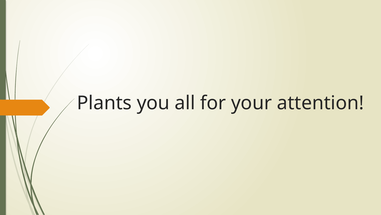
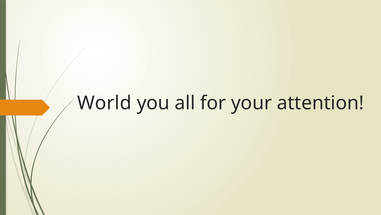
Plants: Plants -> World (104, 103)
